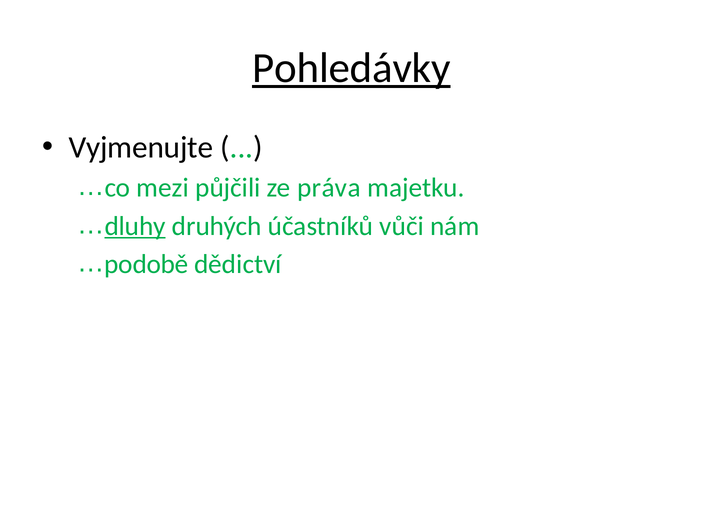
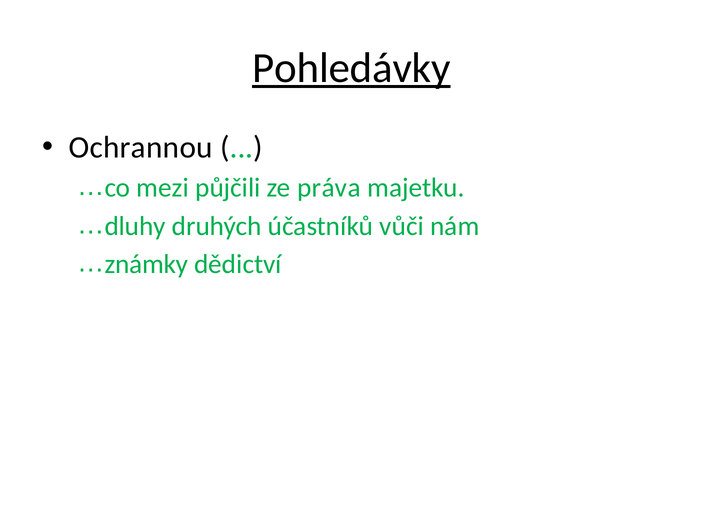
Vyjmenujte: Vyjmenujte -> Ochrannou (141, 147)
dluhy underline: present -> none (135, 226)
podobě: podobě -> známky (146, 264)
